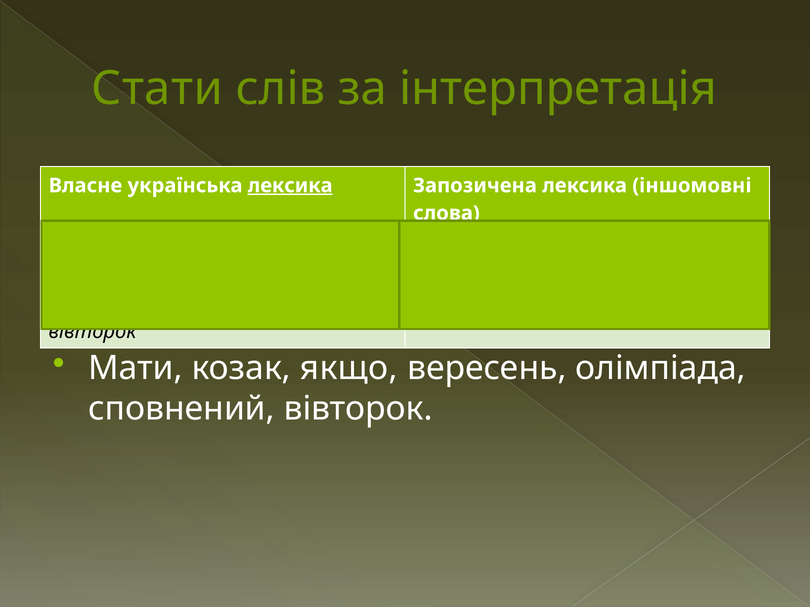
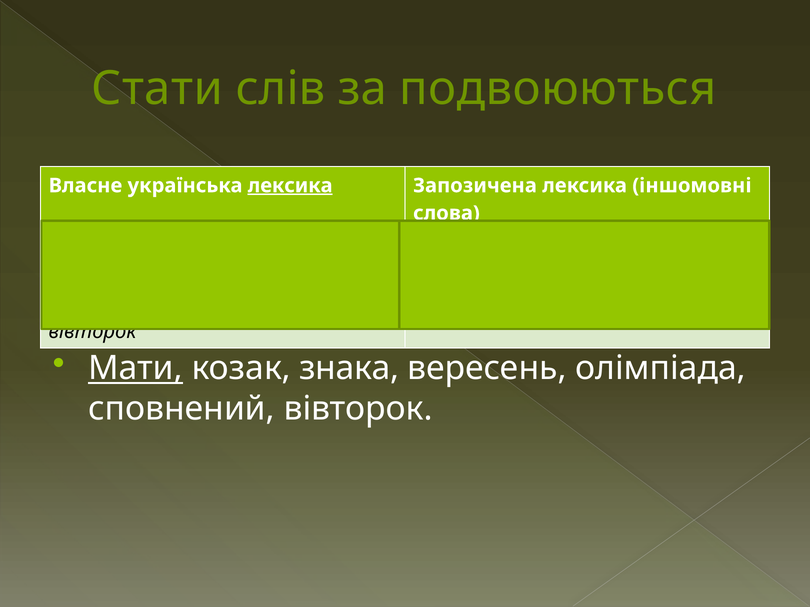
інтерпретація: інтерпретація -> подвоюються (558, 89)
Мати underline: none -> present (135, 369)
якщо: якщо -> знака (349, 369)
